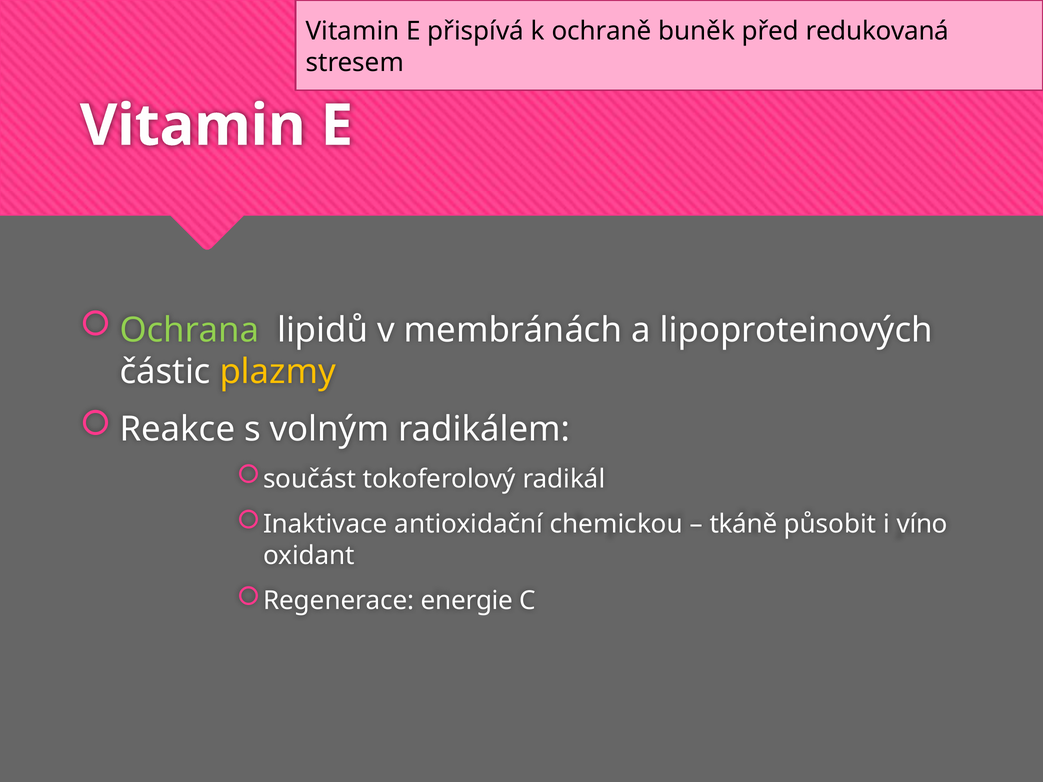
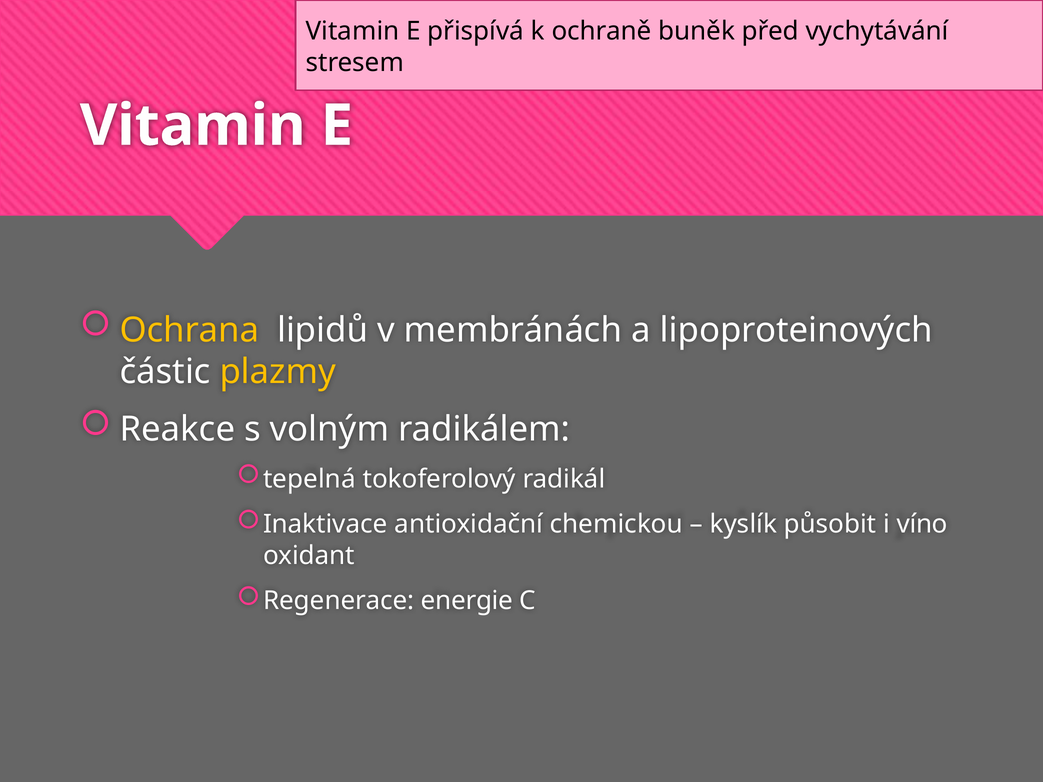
redukovaná: redukovaná -> vychytávání (877, 31)
Ochrana colour: light green -> yellow (189, 330)
součást: součást -> tepelná (309, 479)
tkáně: tkáně -> kyslík (743, 524)
